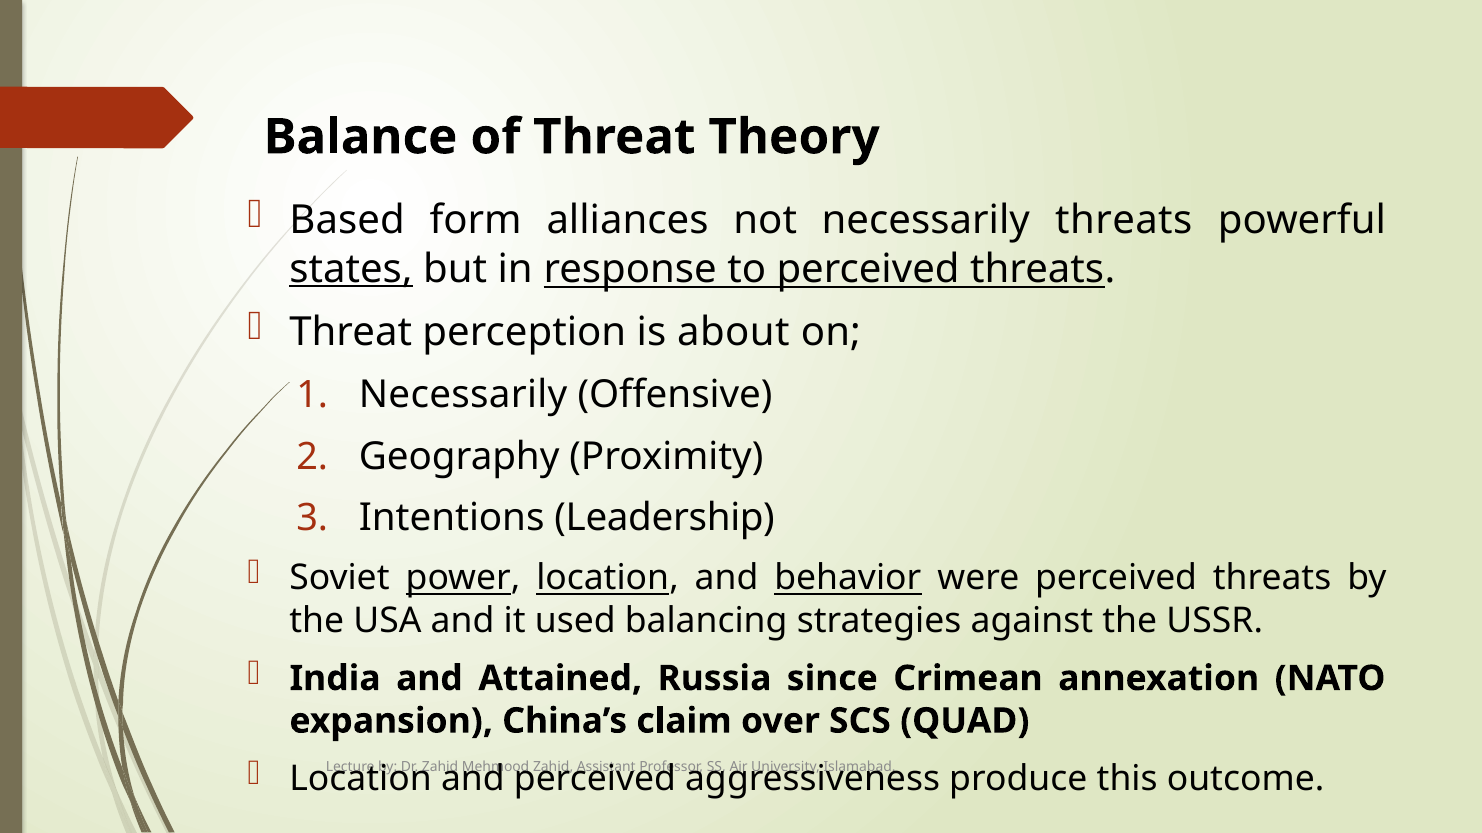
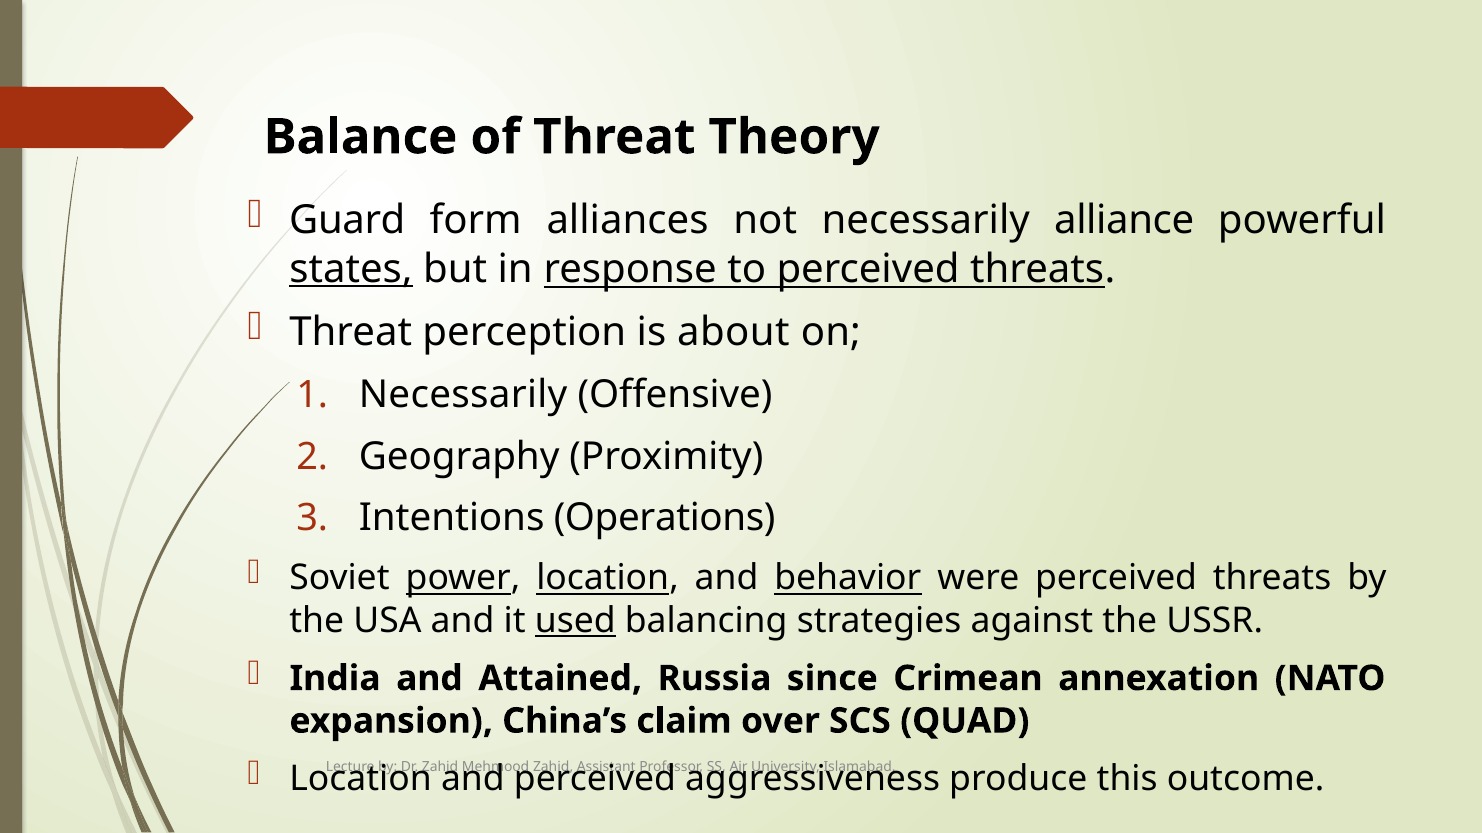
Based: Based -> Guard (347, 221)
necessarily threats: threats -> alliance (1124, 221)
Leadership: Leadership -> Operations (665, 519)
used underline: none -> present (575, 621)
